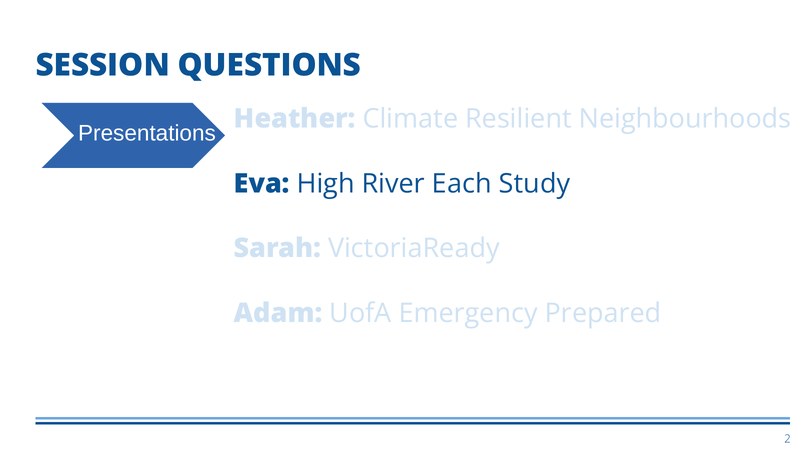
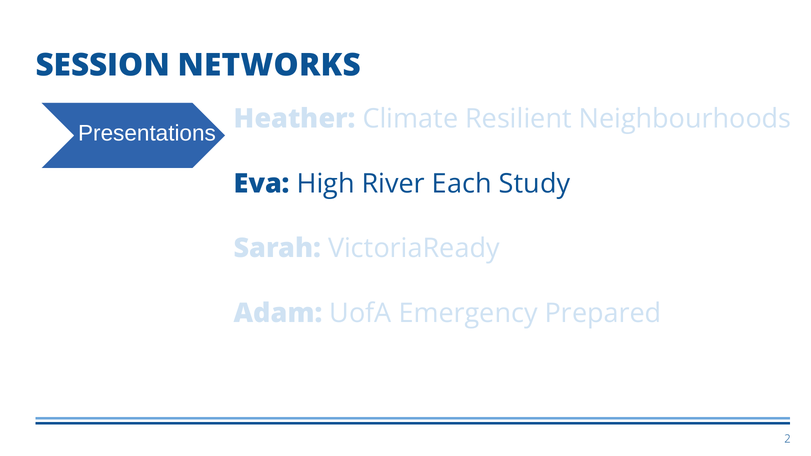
QUESTIONS: QUESTIONS -> NETWORKS (269, 65)
